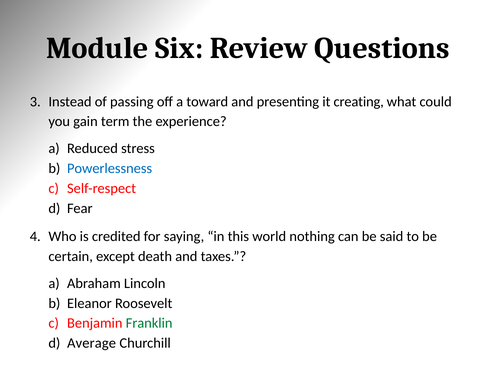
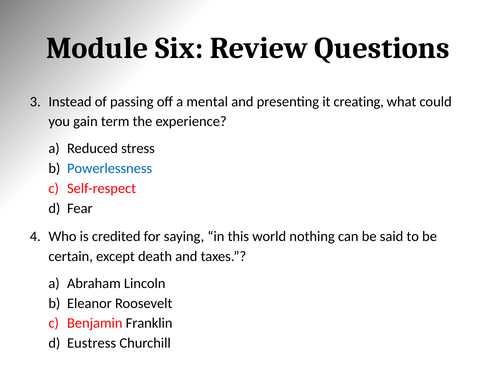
toward: toward -> mental (207, 102)
Franklin colour: green -> black (149, 323)
Average: Average -> Eustress (92, 343)
